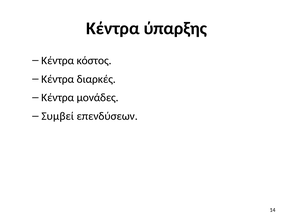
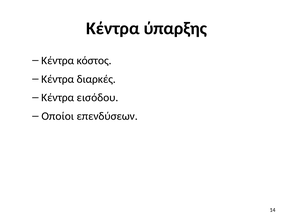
μονάδες: μονάδες -> εισόδου (98, 98)
Συμβεί: Συμβεί -> Οποίοι (58, 116)
